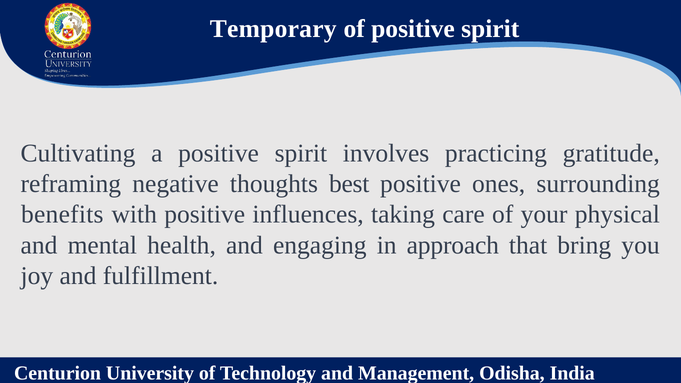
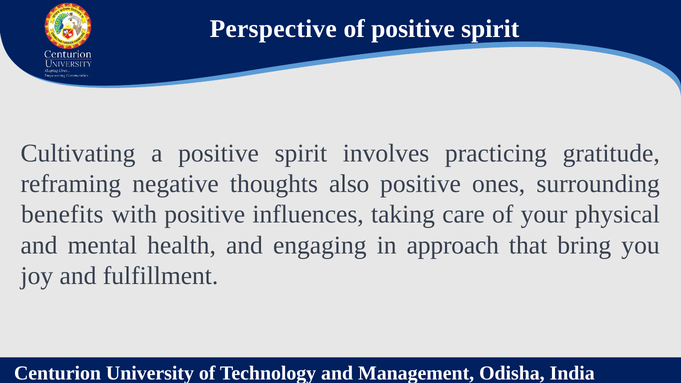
Temporary: Temporary -> Perspective (273, 29)
best: best -> also (349, 184)
